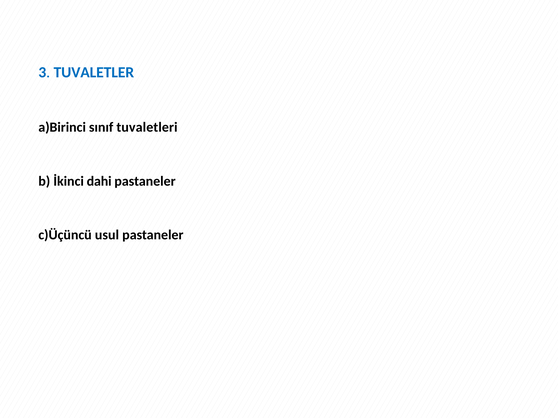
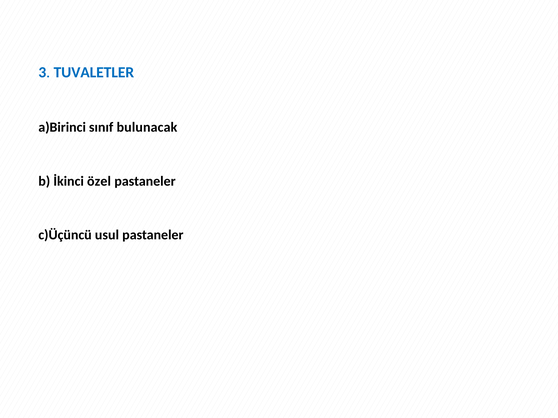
tuvaletleri: tuvaletleri -> bulunacak (147, 127)
dahi: dahi -> özel (99, 181)
